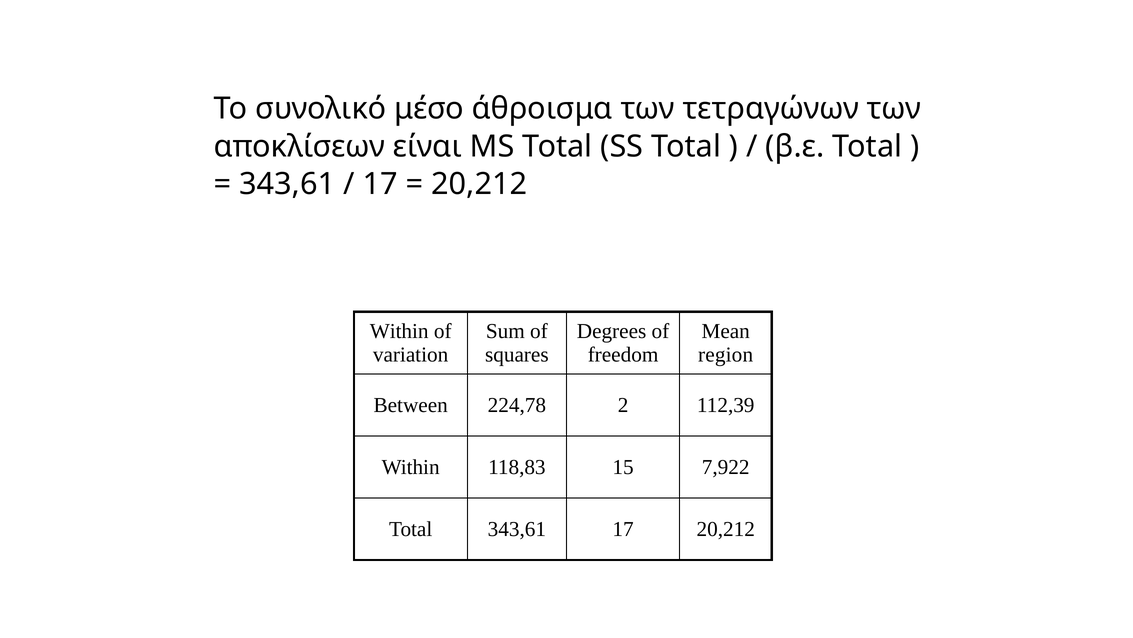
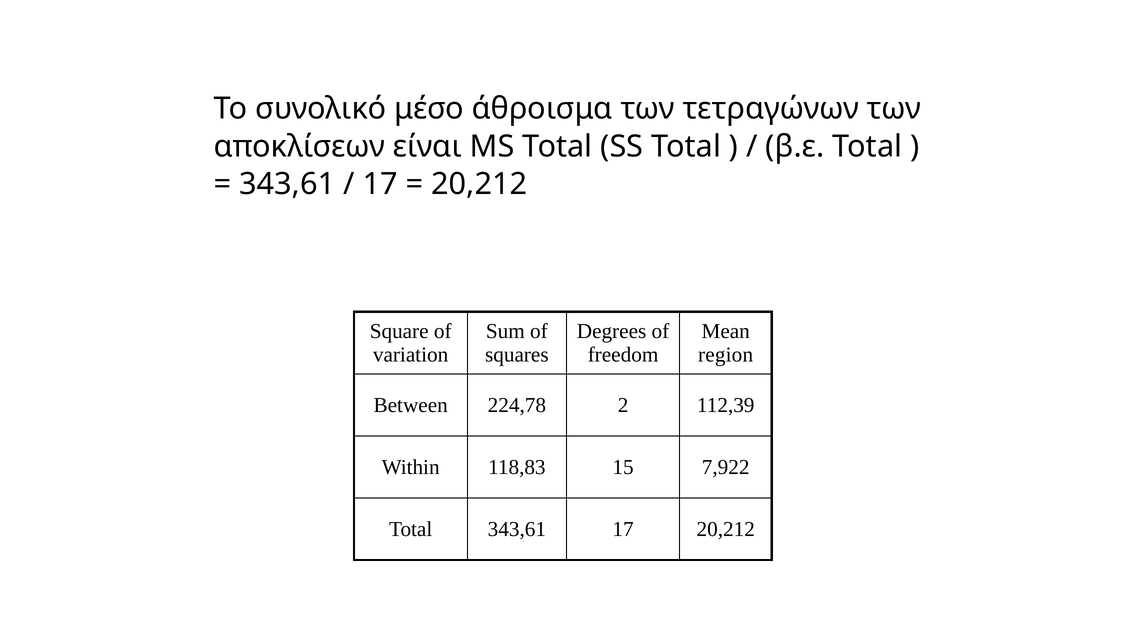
Within: Within -> Square (399, 331)
